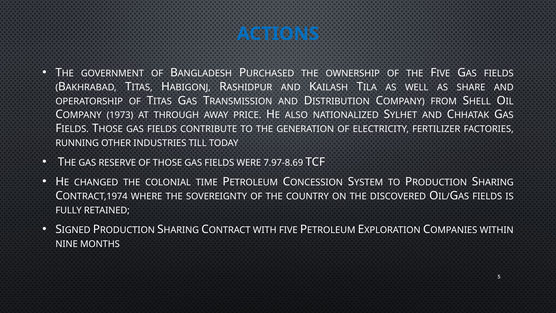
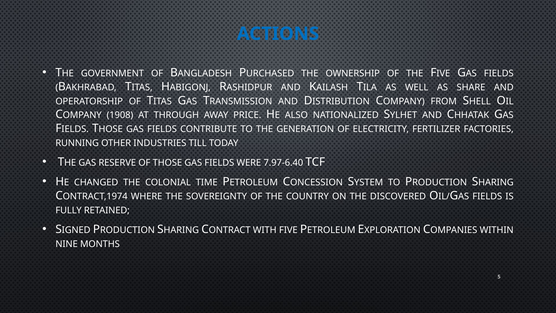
1973: 1973 -> 1908 (120, 115)
7.97-8.69: 7.97-8.69 -> 7.97-6.40 (283, 163)
